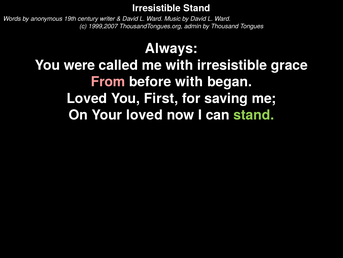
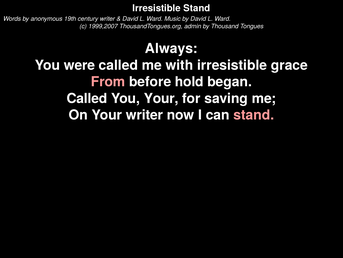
before with: with -> hold (189, 82)
Loved: Loved -> Called (87, 98)
You First: First -> Your (161, 98)
Your loved: loved -> writer (145, 115)
stand colour: light green -> pink (254, 115)
